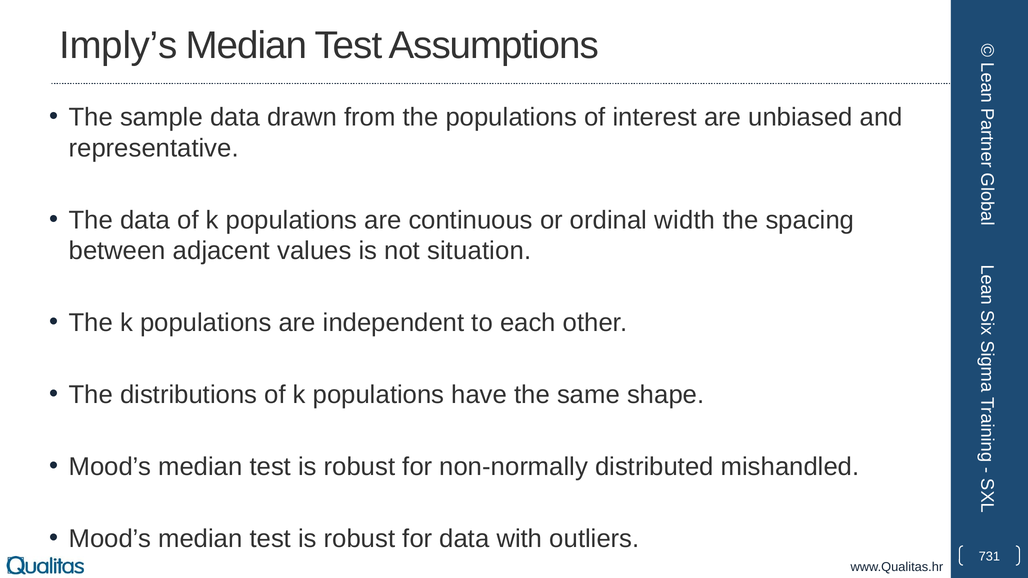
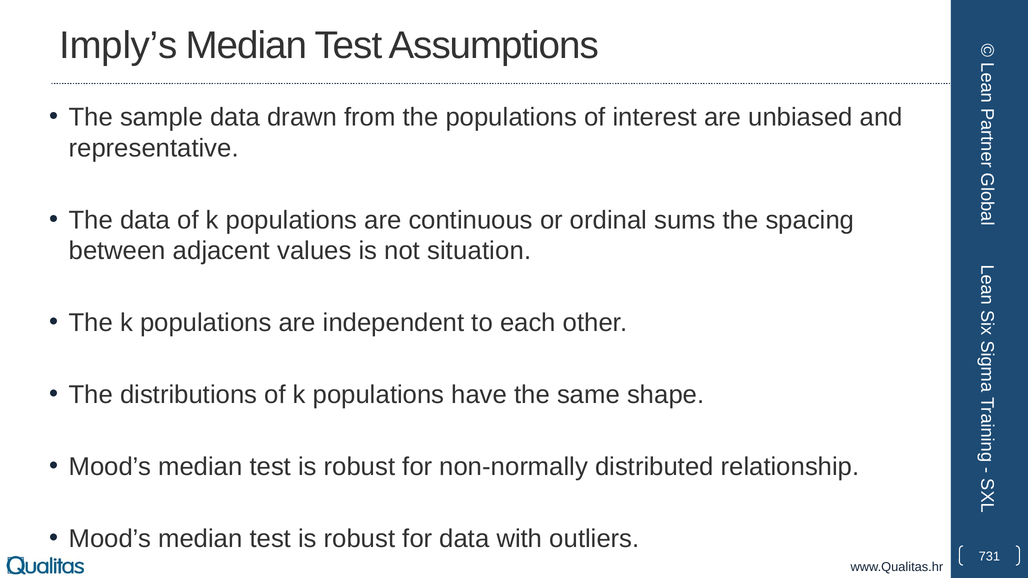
width: width -> sums (685, 220)
mishandled: mishandled -> relationship (790, 467)
